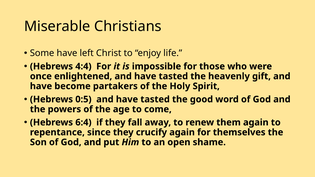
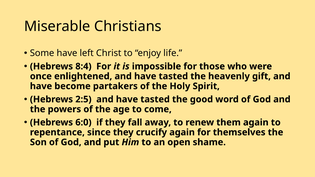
4:4: 4:4 -> 8:4 (83, 66)
0:5: 0:5 -> 2:5 (83, 99)
6:4: 6:4 -> 6:0 (83, 123)
